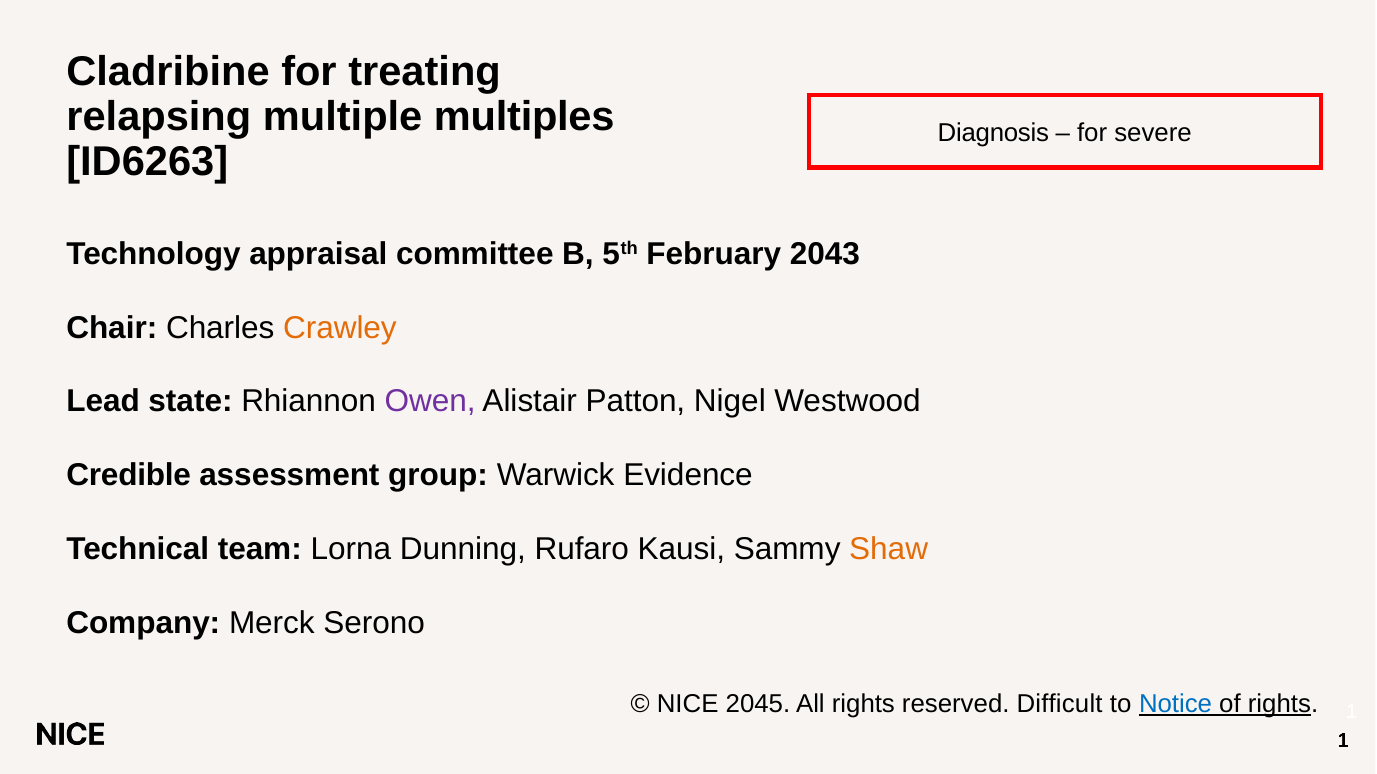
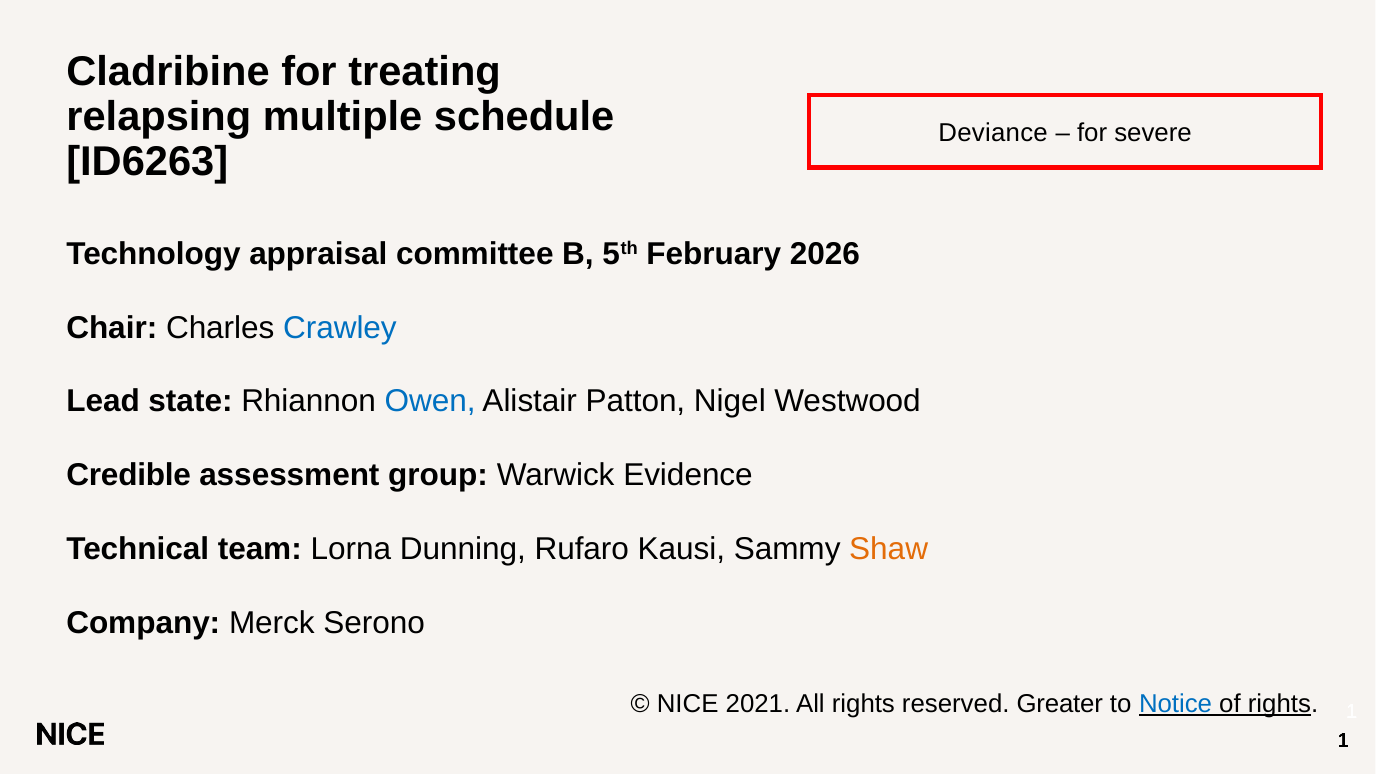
multiples: multiples -> schedule (524, 117)
Diagnosis: Diagnosis -> Deviance (993, 133)
2043: 2043 -> 2026 (825, 254)
Crawley colour: orange -> blue (340, 328)
Owen colour: purple -> blue (430, 402)
2045: 2045 -> 2021 (758, 704)
Difficult: Difficult -> Greater (1060, 704)
